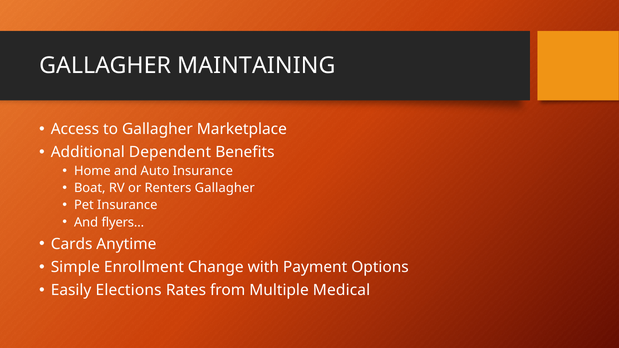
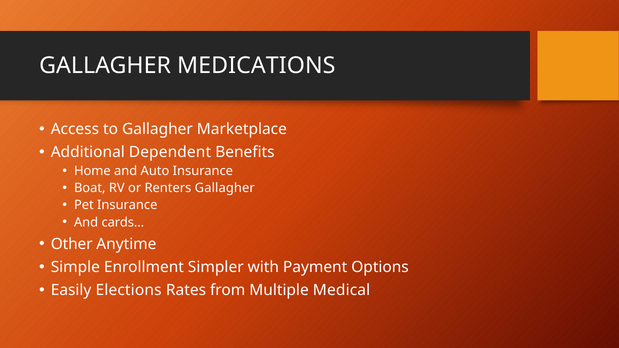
MAINTAINING: MAINTAINING -> MEDICATIONS (256, 66)
flyers…: flyers… -> cards… (123, 222)
Cards: Cards -> Other (72, 244)
Change: Change -> Simpler (216, 267)
